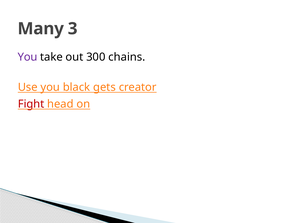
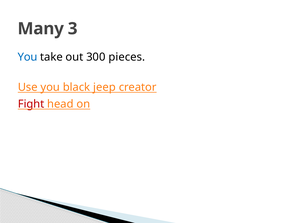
You colour: purple -> blue (28, 57)
chains: chains -> pieces (127, 57)
gets: gets -> jeep (104, 87)
